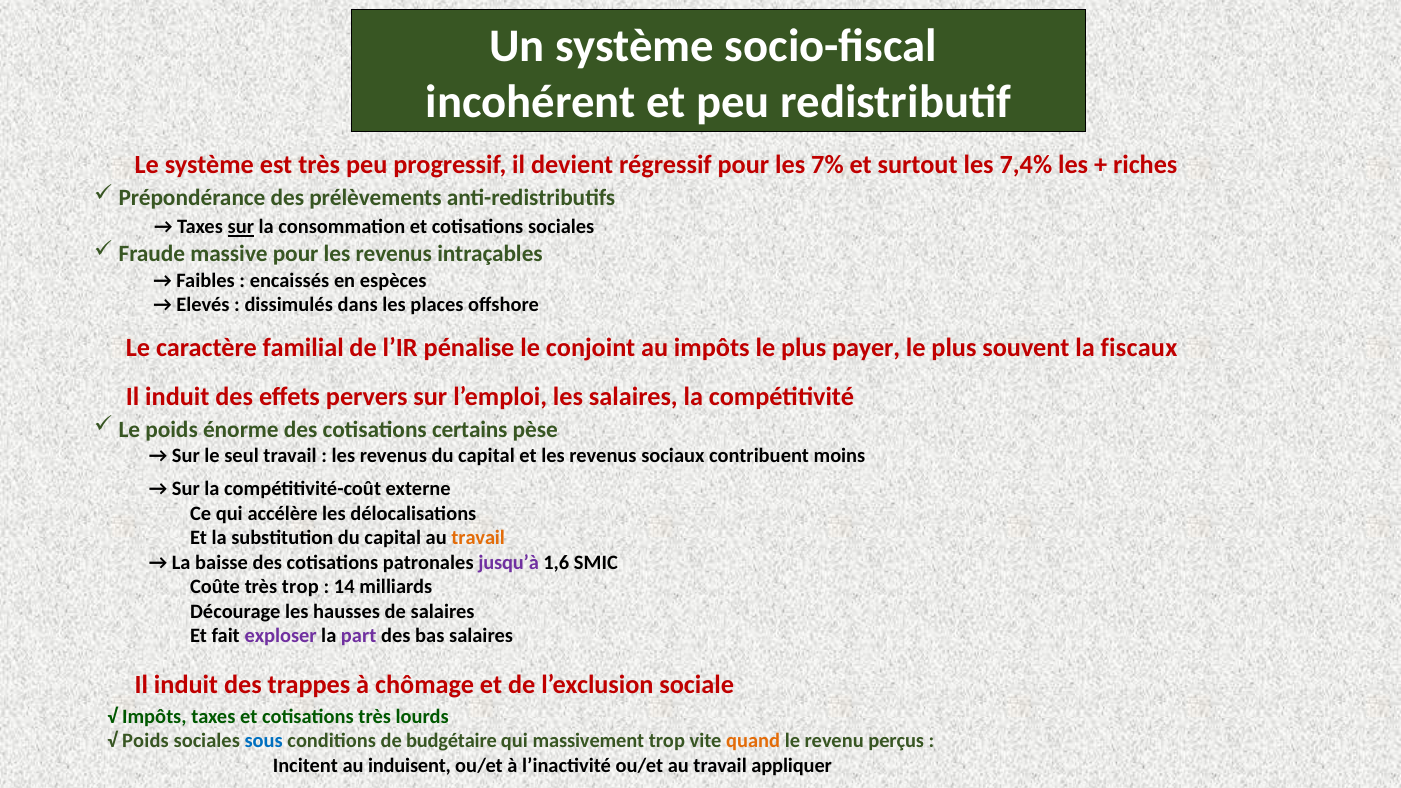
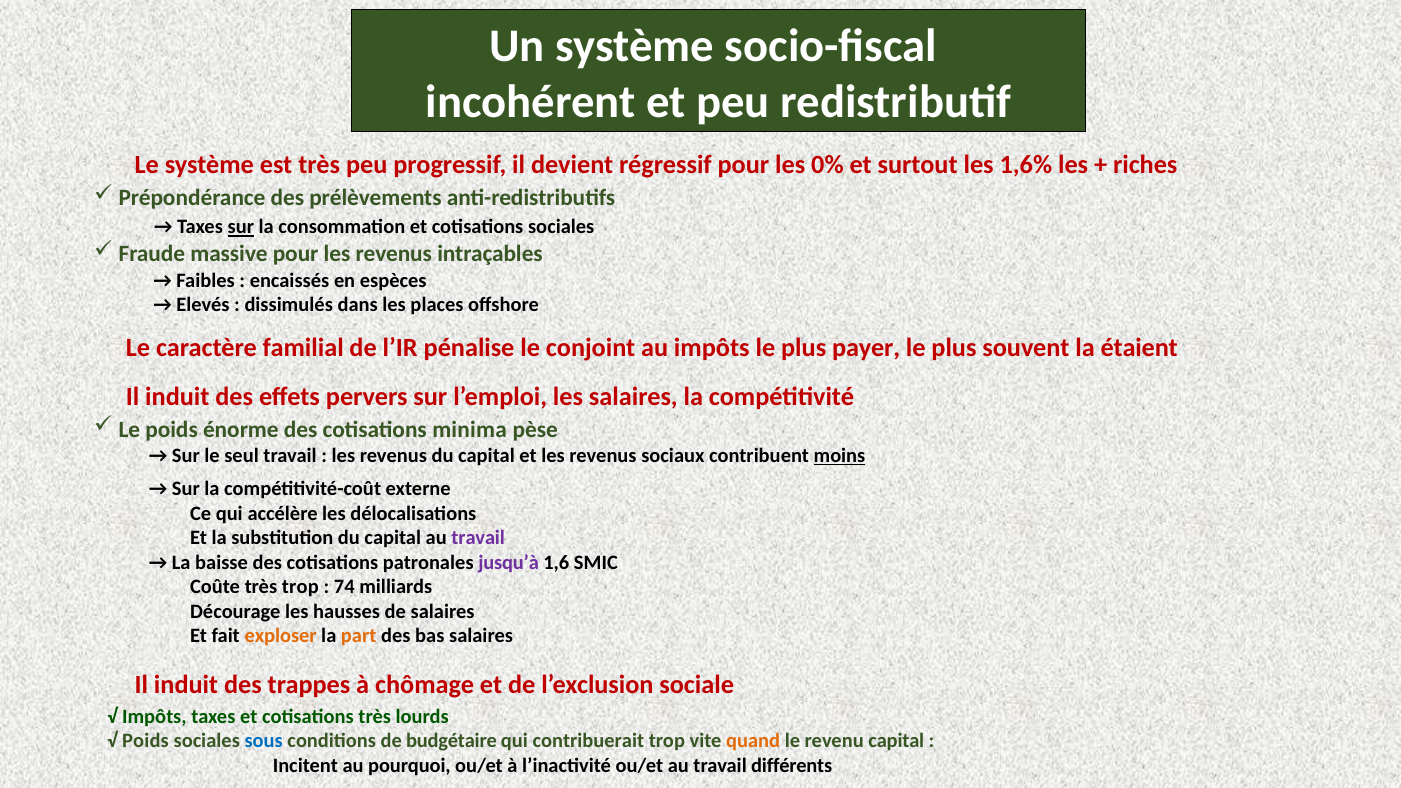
7%: 7% -> 0% (827, 165)
7,4%: 7,4% -> 1,6% (1026, 165)
fiscaux: fiscaux -> étaient (1139, 348)
certains: certains -> minima (470, 429)
moins underline: none -> present (839, 455)
travail colour: orange -> purple (478, 538)
14: 14 -> 74 (344, 587)
exploser colour: purple -> orange (281, 636)
part colour: purple -> orange (359, 636)
massivement: massivement -> contribuerait (588, 741)
revenu perçus: perçus -> capital (896, 741)
induisent: induisent -> pourquoi (409, 766)
appliquer: appliquer -> différents (792, 766)
